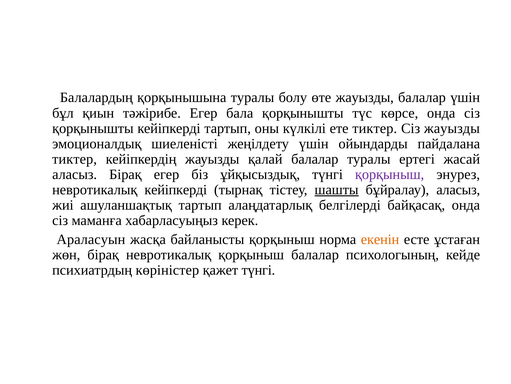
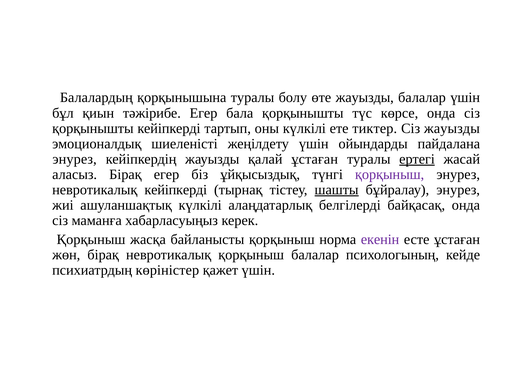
тиктер: тиктер -> энурез (75, 159)
қалай балалар: балалар -> ұстаған (315, 159)
ертегі underline: none -> present (417, 159)
бұйралау аласыз: аласыз -> энурез (458, 189)
ашуланшақтық тартып: тартып -> күлкілі (200, 205)
Араласуын: Араласуын -> Қорқыныш (91, 239)
екенін colour: orange -> purple (380, 239)
қажет түнгі: түнгі -> үшін (258, 270)
